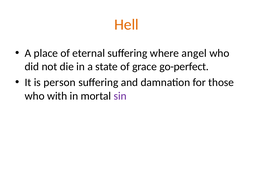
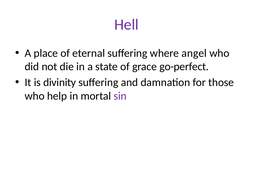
Hell colour: orange -> purple (126, 24)
person: person -> divinity (60, 82)
with: with -> help (57, 96)
